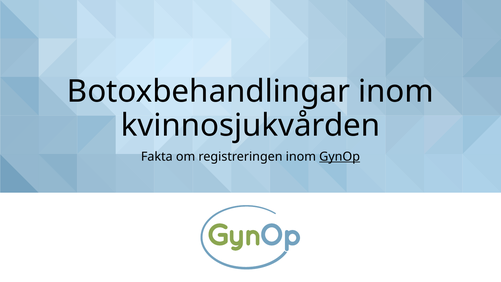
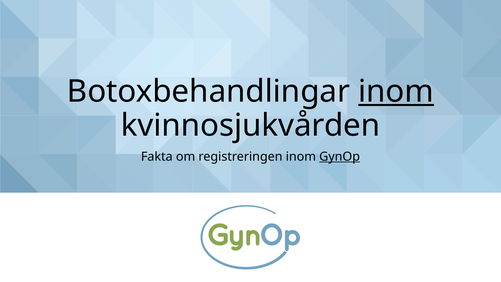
inom underline: none -> present (396, 91)
